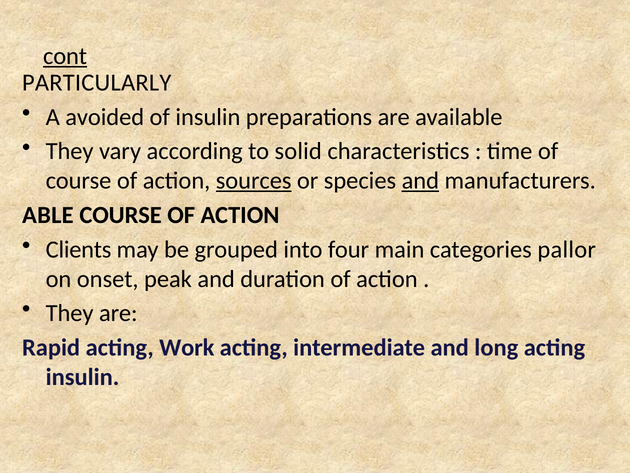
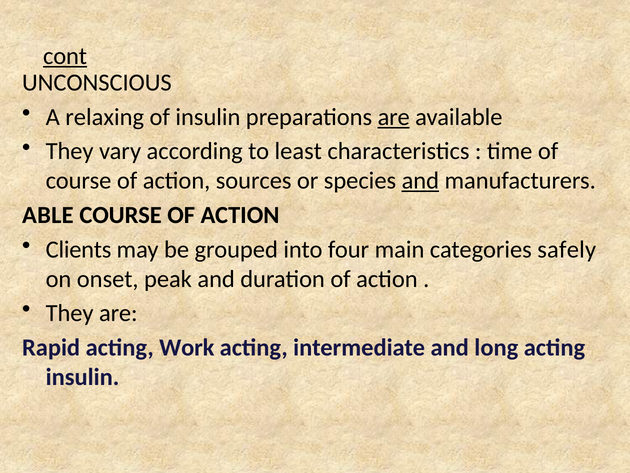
PARTICULARLY: PARTICULARLY -> UNCONSCIOUS (97, 83)
avoided: avoided -> relaxing (105, 117)
are underline: none -> present (394, 117)
solid: solid -> least (298, 151)
sources underline: present -> none (254, 181)
pallor: pallor -> safely (567, 249)
